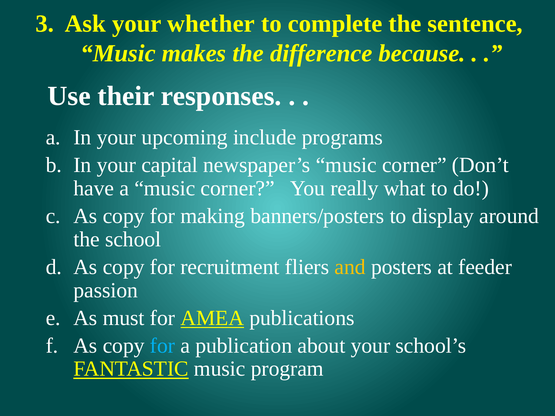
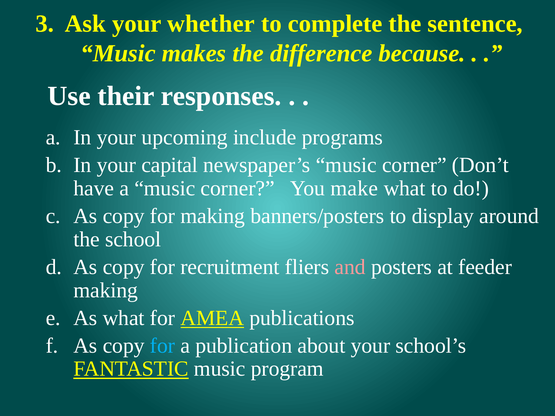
really: really -> make (354, 189)
and colour: yellow -> pink (350, 267)
passion: passion -> making (106, 290)
As must: must -> what (124, 318)
